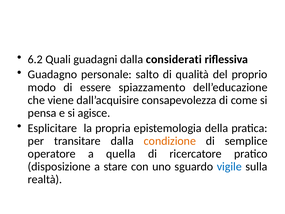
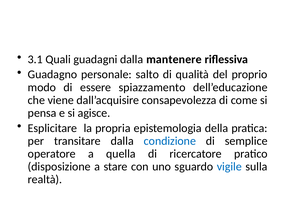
6.2: 6.2 -> 3.1 (35, 59)
considerati: considerati -> mantenere (174, 59)
condizione colour: orange -> blue (170, 141)
